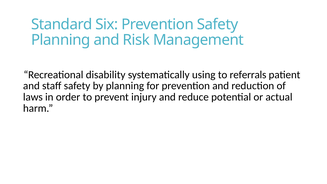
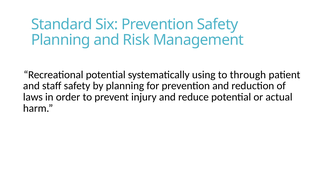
Recreational disability: disability -> potential (106, 75)
referrals: referrals -> through (248, 75)
